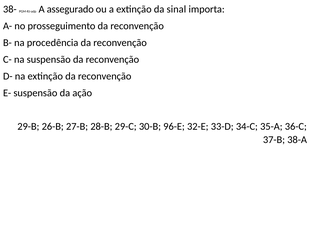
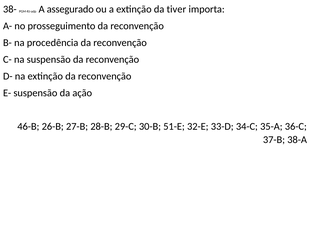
sinal: sinal -> tiver (176, 9)
29-B: 29-B -> 46-B (28, 126)
96-E: 96-E -> 51-E (174, 126)
